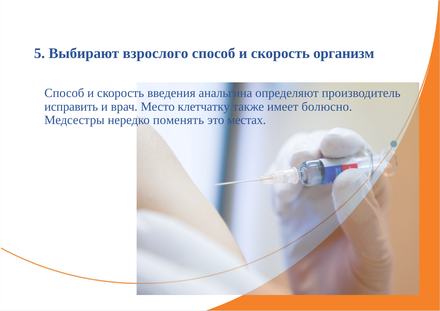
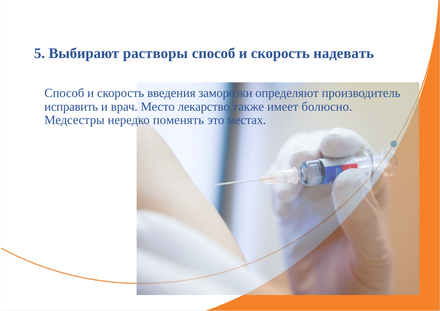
взрослого: взрослого -> растворы (155, 53)
организм: организм -> надевать (344, 53)
анальгина: анальгина -> заморозки (225, 93)
клетчатку: клетчатку -> лекарство (204, 107)
